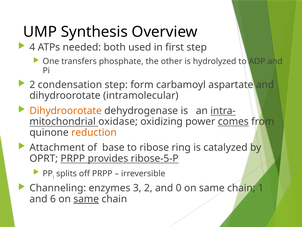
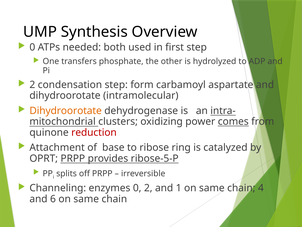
4: 4 -> 0 (32, 47)
oxidase: oxidase -> clusters (118, 121)
reduction colour: orange -> red (94, 132)
enzymes 3: 3 -> 0 (137, 188)
0: 0 -> 1 (179, 188)
1: 1 -> 4 (261, 188)
same underline: present -> none (86, 199)
